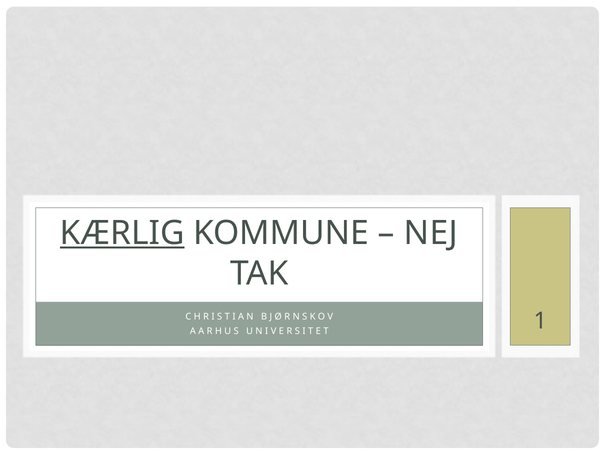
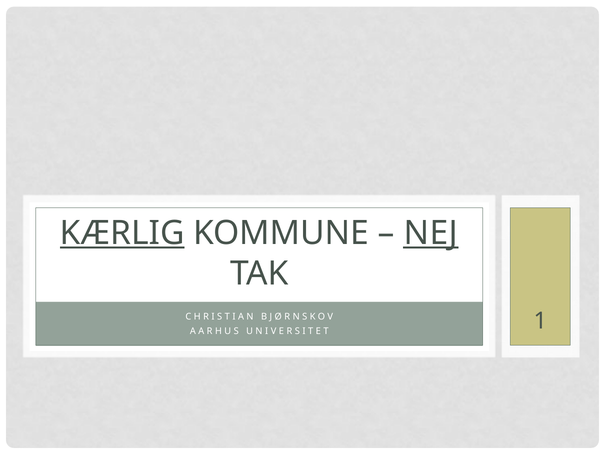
NEJ underline: none -> present (431, 233)
